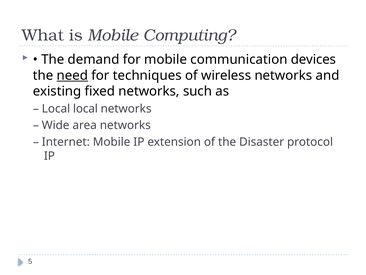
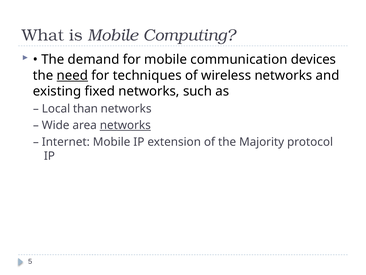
Local local: local -> than (85, 109)
networks underline: none -> present (125, 125)
Disaster: Disaster -> Majority (262, 142)
